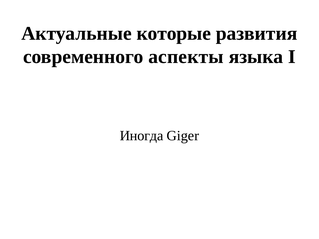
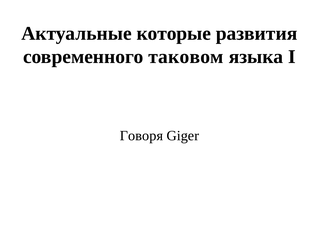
аспекты: аспекты -> таковом (186, 57)
Иногда: Иногда -> Говоря (141, 136)
